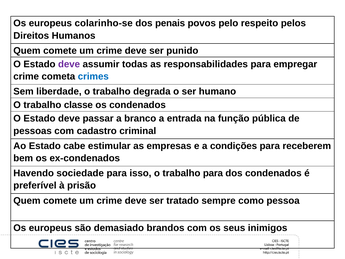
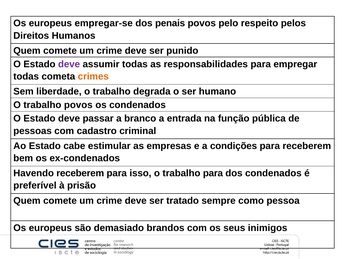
colarinho-se: colarinho-se -> empregar-se (104, 23)
crime: crime -> todas (26, 76)
crimes colour: blue -> orange (93, 76)
trabalho classe: classe -> povos (78, 105)
Havendo sociedade: sociedade -> receberem (80, 173)
